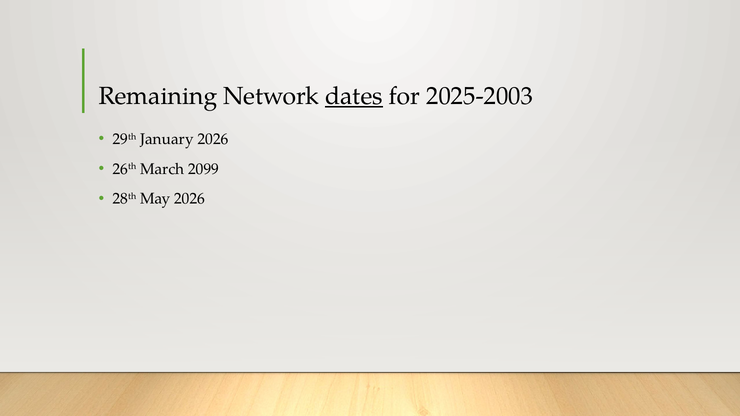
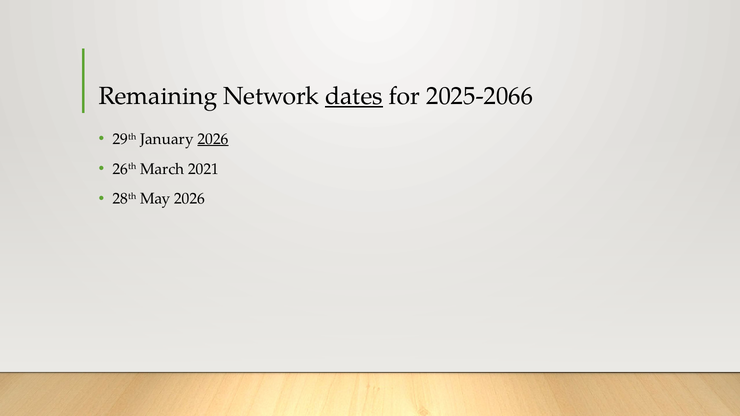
2025-2003: 2025-2003 -> 2025-2066 (480, 96)
2026 underline: none -> present (213, 139)
2099: 2099 -> 2021 (204, 169)
